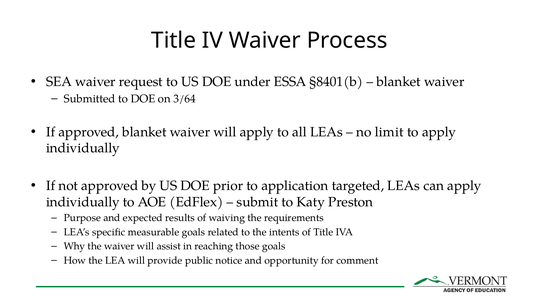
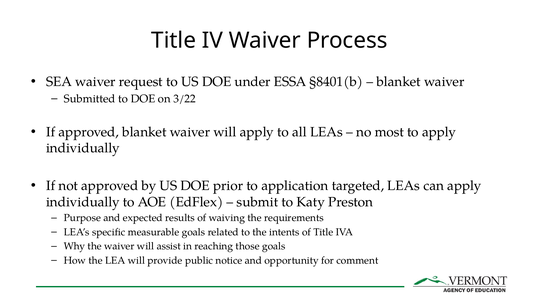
3/64: 3/64 -> 3/22 (185, 99)
limit: limit -> most (389, 132)
